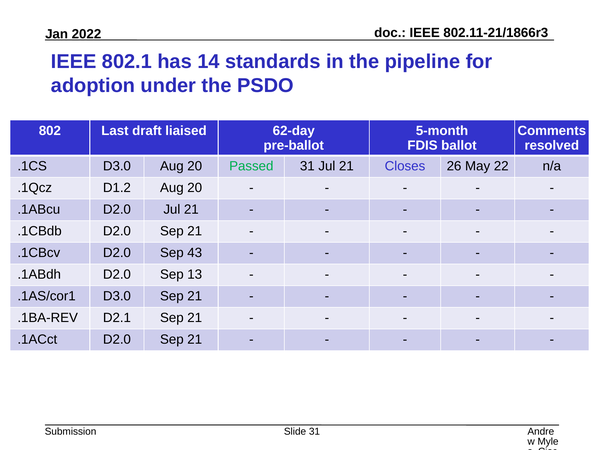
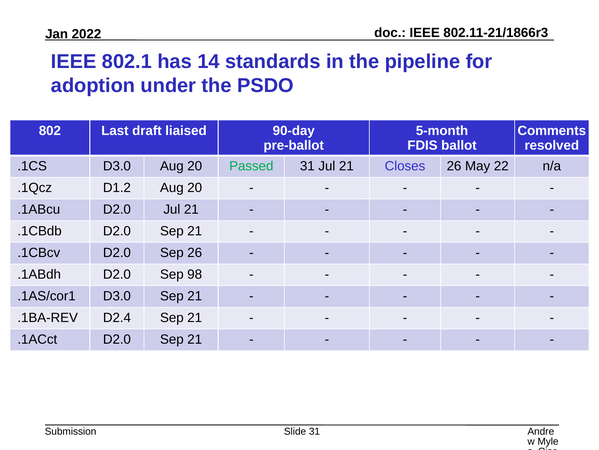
62-day: 62-day -> 90-day (294, 130)
Sep 43: 43 -> 26 (195, 252)
13: 13 -> 98 (195, 274)
D2.1: D2.1 -> D2.4 (117, 317)
